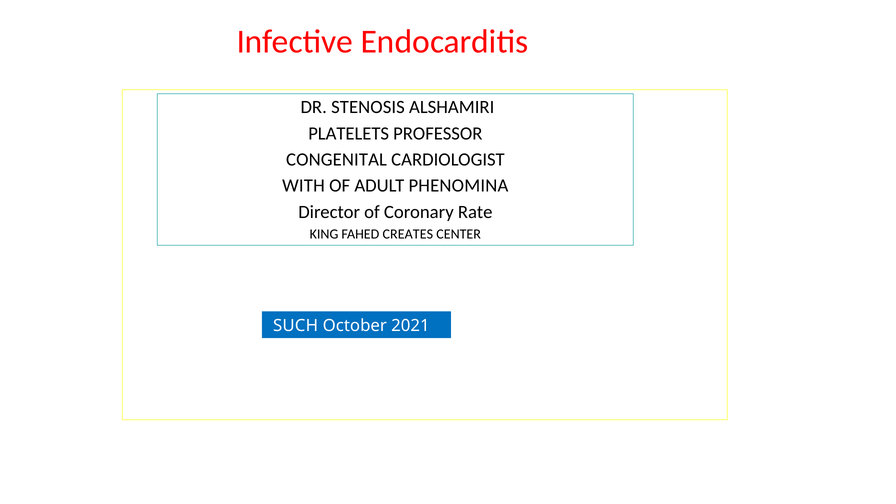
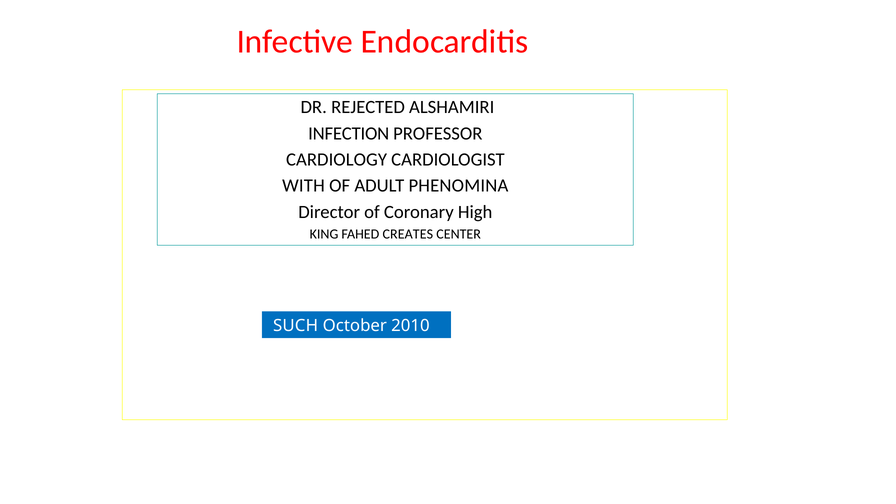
STENOSIS: STENOSIS -> REJECTED (368, 107)
PLATELETS: PLATELETS -> INFECTION (349, 133)
CONGENITAL: CONGENITAL -> CARDIOLOGY (337, 160)
Rate: Rate -> High (475, 212)
2021: 2021 -> 2010 (410, 326)
